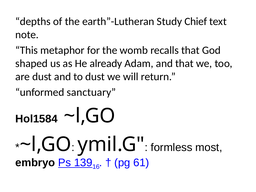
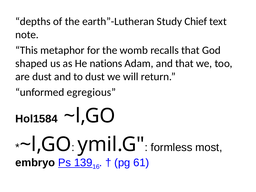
already: already -> nations (106, 63)
sanctuary: sanctuary -> egregious (91, 92)
